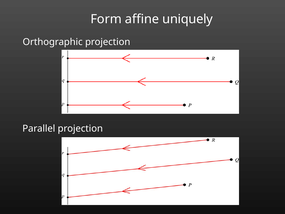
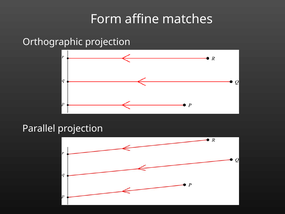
uniquely: uniquely -> matches (188, 19)
